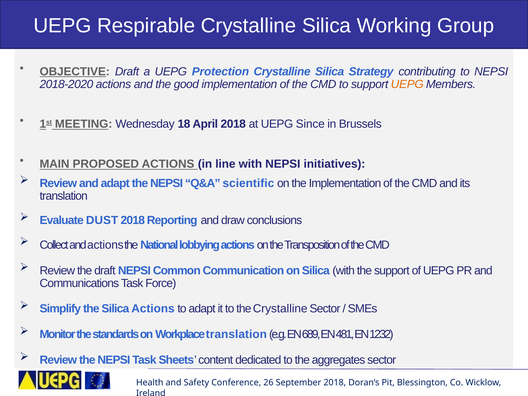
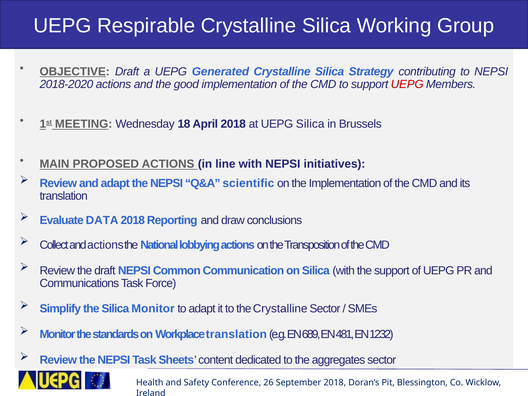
Protection: Protection -> Generated (221, 72)
UEPG colour: orange -> red (407, 84)
UEPG Since: Since -> Silica (310, 124)
DUST: DUST -> DATA (102, 220)
Silica Actions: Actions -> Monitor (153, 309)
